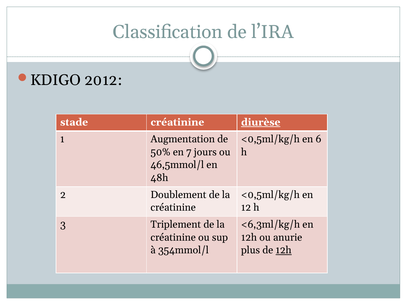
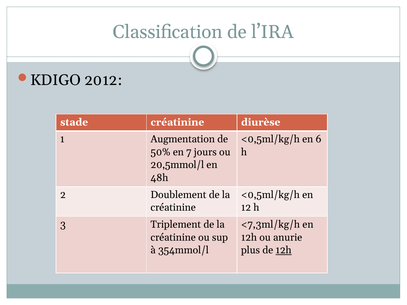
diurèse underline: present -> none (261, 122)
46,5mmol/l: 46,5mmol/l -> 20,5mmol/l (177, 165)
<6,3ml/kg/h: <6,3ml/kg/h -> <7,3ml/kg/h (270, 225)
